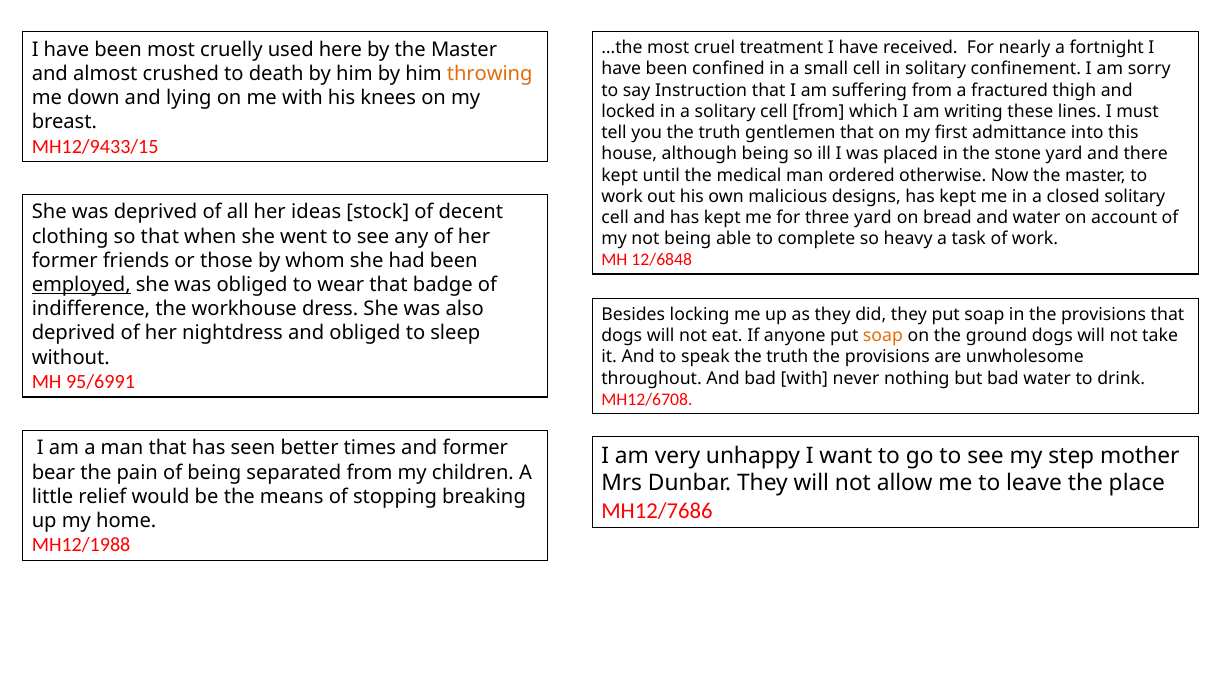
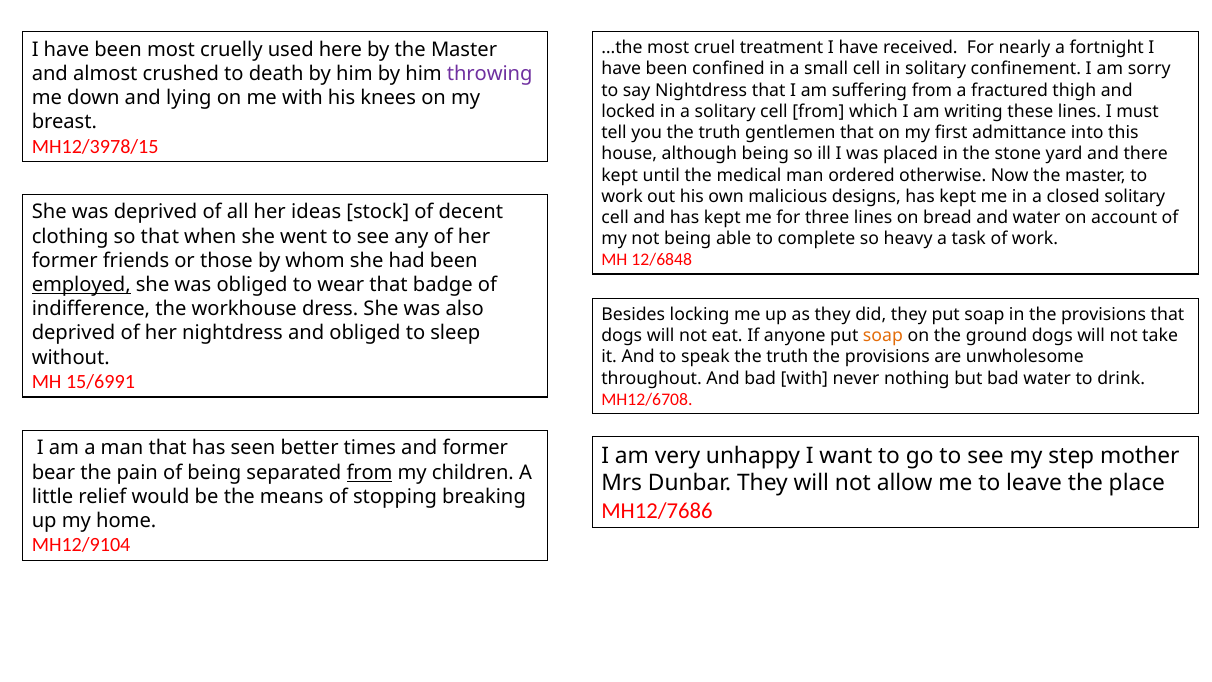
throwing colour: orange -> purple (490, 74)
say Instruction: Instruction -> Nightdress (701, 90)
MH12/9433/15: MH12/9433/15 -> MH12/3978/15 (95, 146)
three yard: yard -> lines (873, 218)
95/6991: 95/6991 -> 15/6991 (101, 382)
from underline: none -> present (369, 472)
MH12/1988: MH12/1988 -> MH12/9104 (81, 545)
